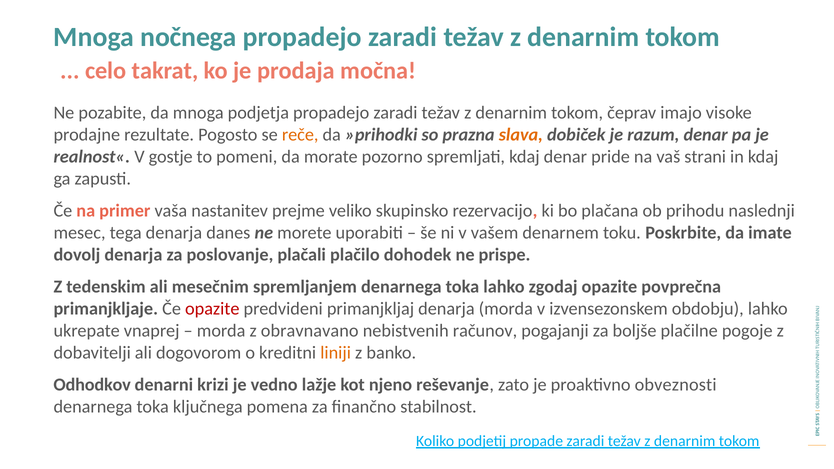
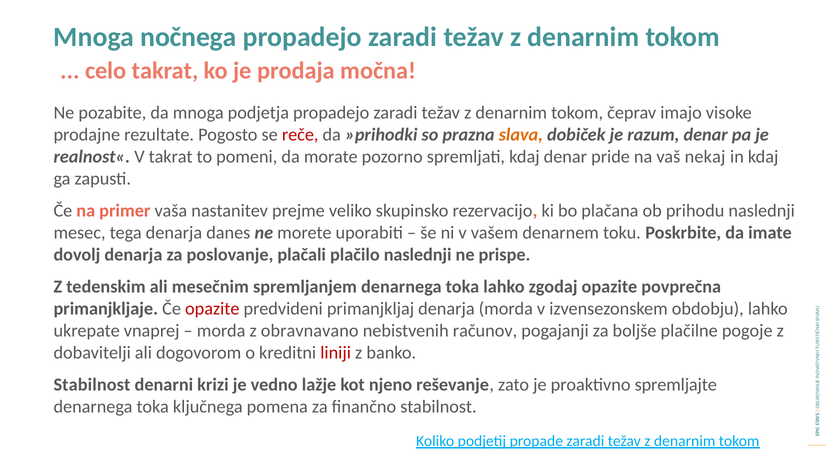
reče colour: orange -> red (300, 135)
V gostje: gostje -> takrat (171, 157)
strani: strani -> nekaj (705, 157)
plačilo dohodek: dohodek -> naslednji (418, 255)
liniji colour: orange -> red (336, 353)
Odhodkov: Odhodkov -> Stabilnost (92, 385)
obveznosti: obveznosti -> spremljajte (676, 385)
